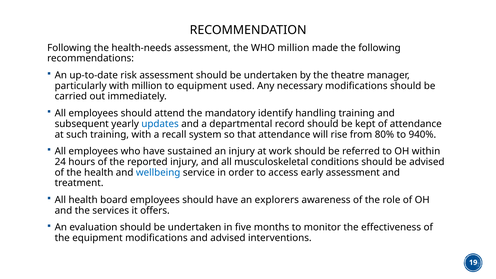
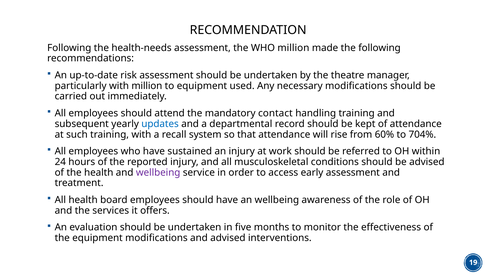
identify: identify -> contact (275, 113)
80%: 80% -> 60% (384, 134)
940%: 940% -> 704% (422, 134)
wellbeing colour: blue -> purple (158, 172)
an explorers: explorers -> wellbeing (277, 200)
